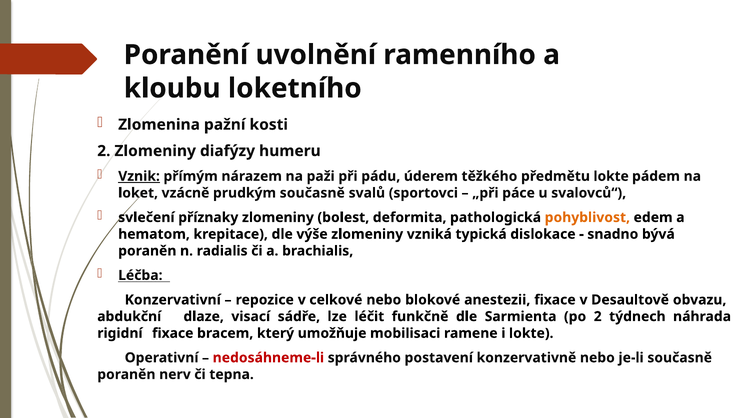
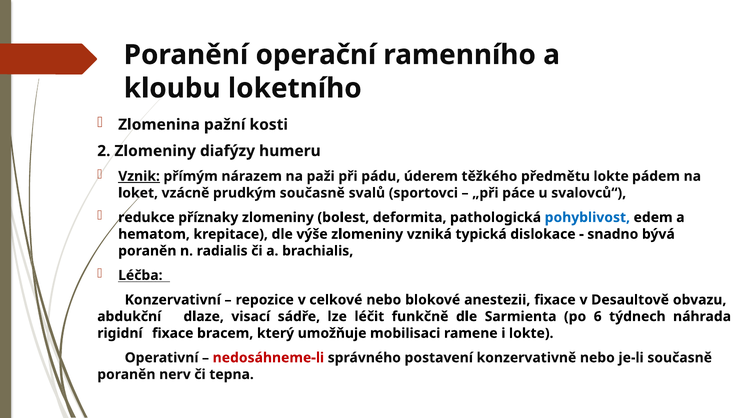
uvolnění: uvolnění -> operační (316, 55)
svlečení: svlečení -> redukce (146, 218)
pohyblivost colour: orange -> blue (587, 218)
po 2: 2 -> 6 (598, 317)
